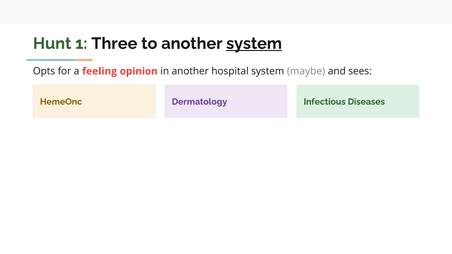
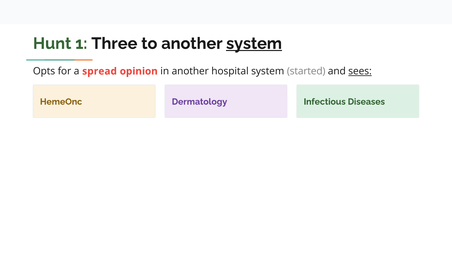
feeling: feeling -> spread (100, 71)
maybe: maybe -> started (306, 71)
sees underline: none -> present (360, 71)
